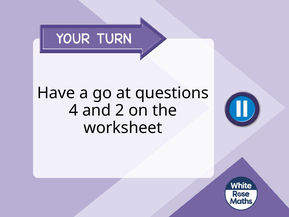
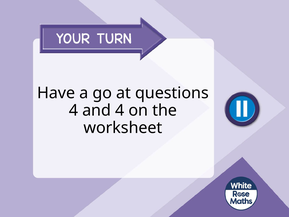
and 2: 2 -> 4 (120, 110)
